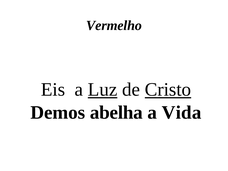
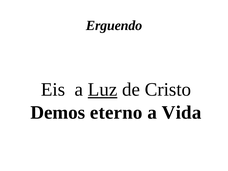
Vermelho: Vermelho -> Erguendo (114, 26)
Cristo underline: present -> none (168, 90)
abelha: abelha -> eterno (116, 112)
